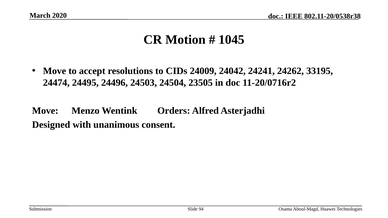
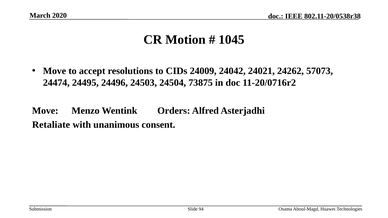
24241: 24241 -> 24021 (261, 71)
33195: 33195 -> 57073 (320, 71)
23505: 23505 -> 73875 (201, 83)
Designed: Designed -> Retaliate (51, 125)
